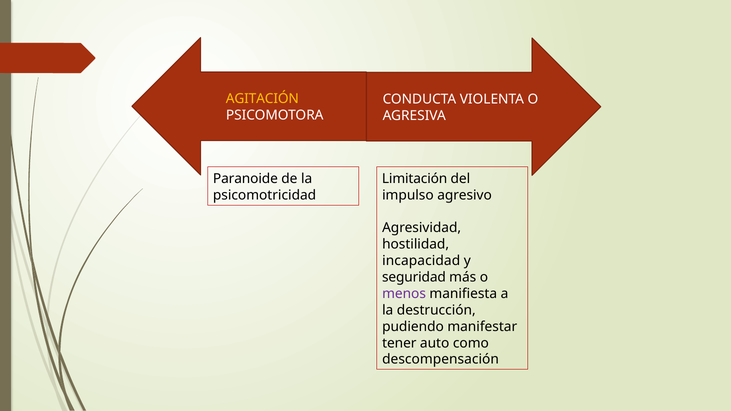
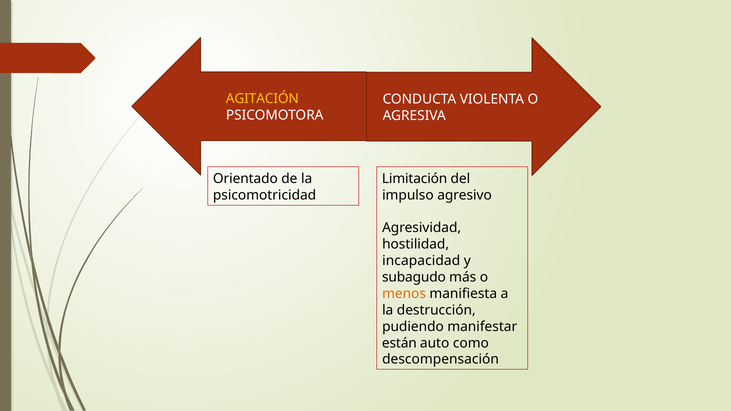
Paranoide: Paranoide -> Orientado (245, 179)
seguridad: seguridad -> subagudo (414, 277)
menos colour: purple -> orange (404, 294)
tener: tener -> están (399, 343)
